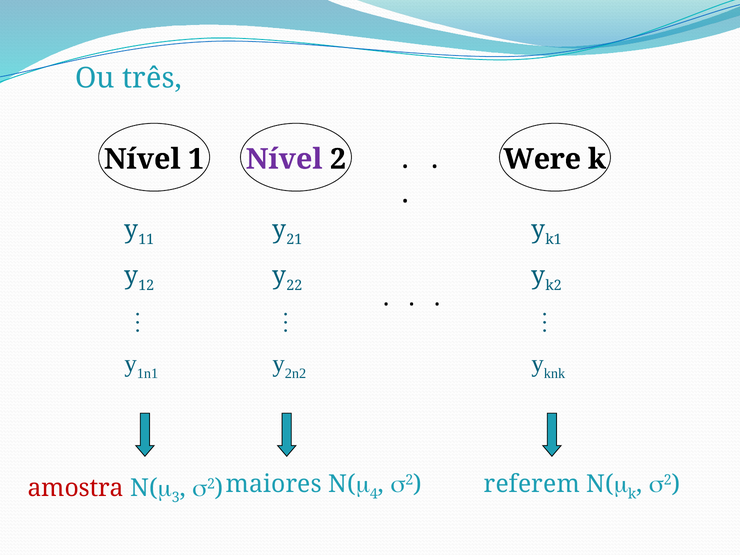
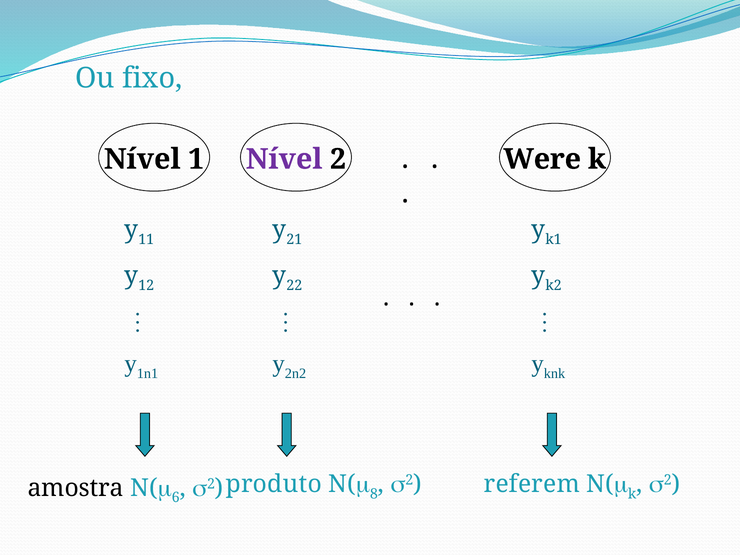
três: três -> fixo (152, 78)
amostra colour: red -> black (76, 488)
3: 3 -> 6 (176, 498)
maiores: maiores -> produto (274, 484)
4: 4 -> 8 (374, 494)
